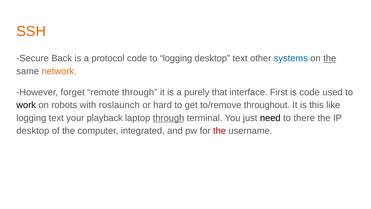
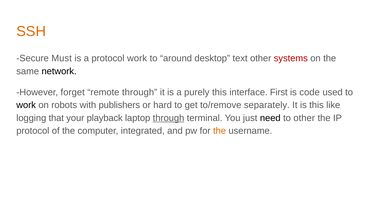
Back: Back -> Must (62, 58)
protocol code: code -> work (137, 58)
to logging: logging -> around (176, 58)
systems colour: blue -> red (291, 58)
the underline: present -> none (330, 58)
network colour: orange -> black (59, 71)
purely that: that -> this (219, 92)
roslaunch: roslaunch -> publishers (119, 105)
throughout: throughout -> separately (267, 105)
logging text: text -> that (56, 118)
to there: there -> other (304, 118)
desktop: desktop -> protocol (33, 131)
the colour: red -> orange (220, 131)
